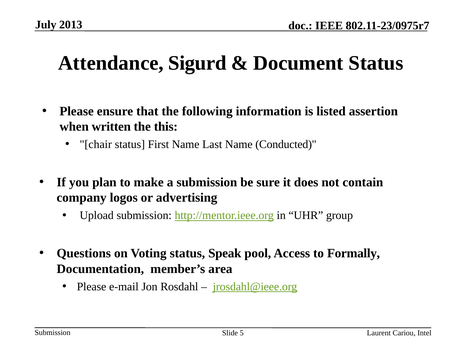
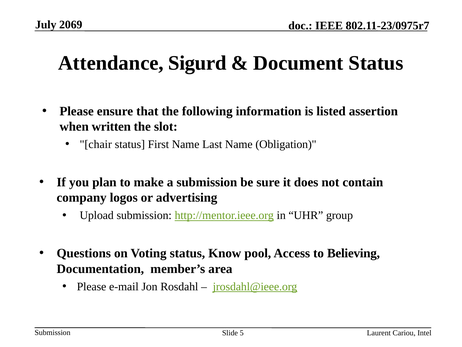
2013: 2013 -> 2069 (71, 24)
this: this -> slot (166, 126)
Conducted: Conducted -> Obligation (286, 144)
Speak: Speak -> Know (225, 253)
Formally: Formally -> Believing (354, 253)
